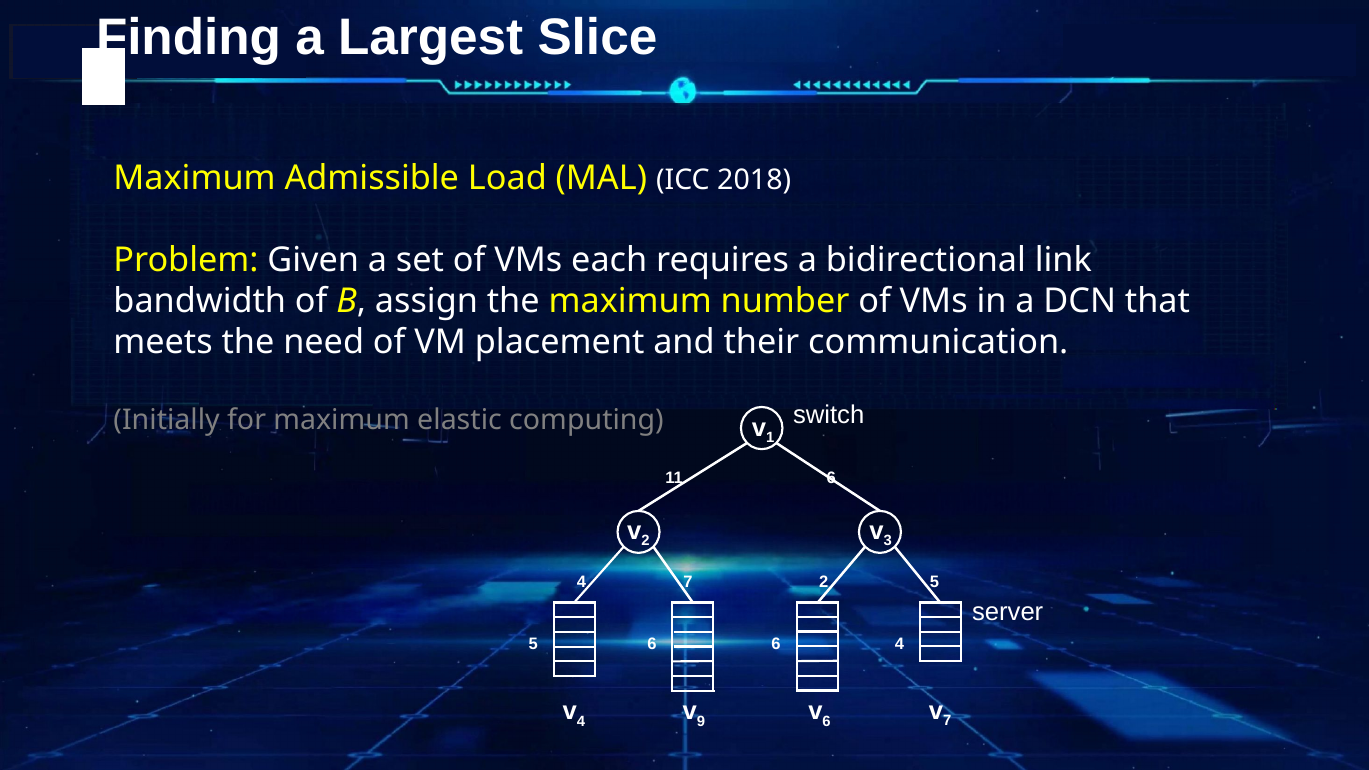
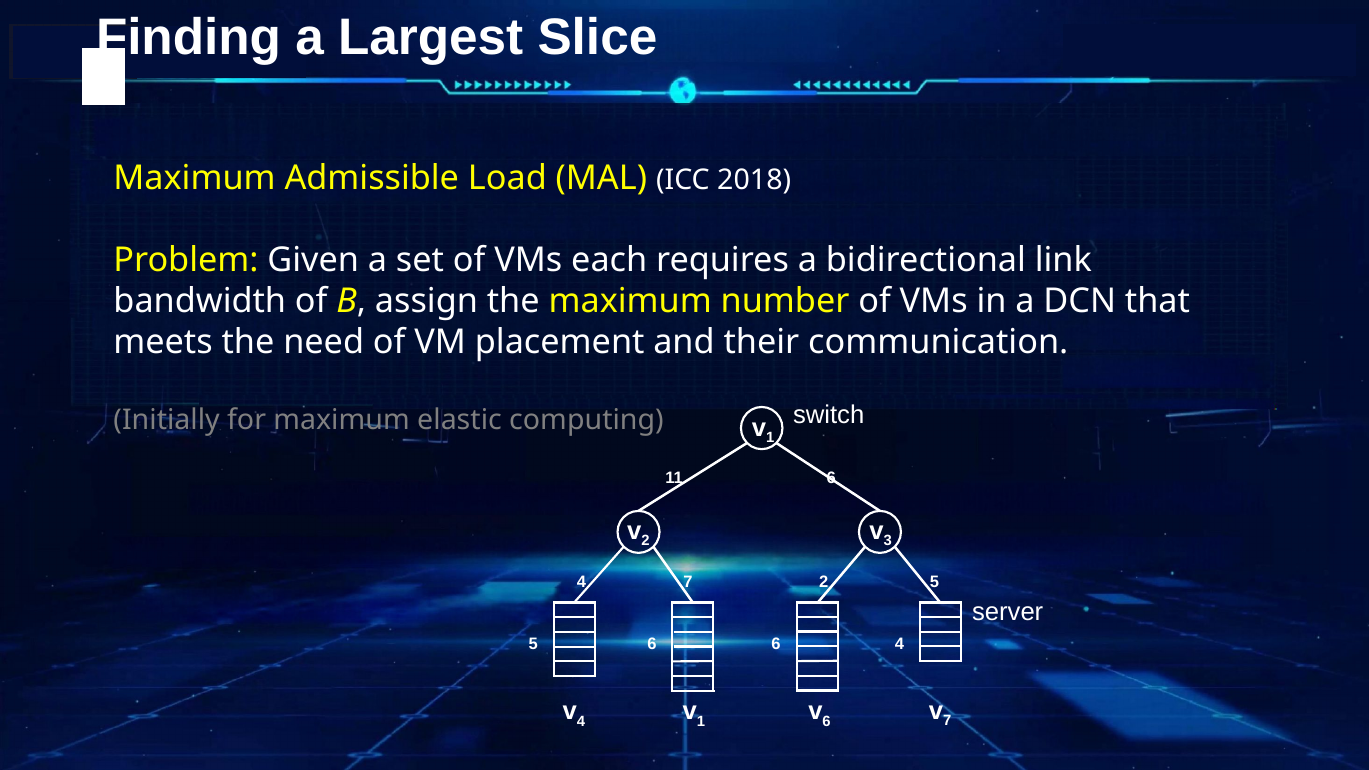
9: 9 -> 1 (701, 721)
